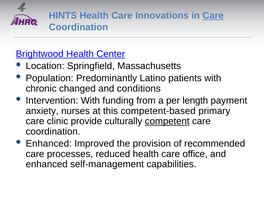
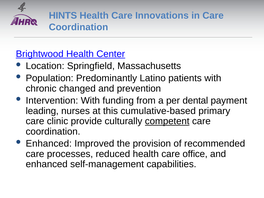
Care underline: present -> none (213, 16)
conditions: conditions -> prevention (139, 88)
length: length -> dental (195, 101)
anxiety: anxiety -> leading (42, 111)
competent-based: competent-based -> cumulative-based (158, 111)
